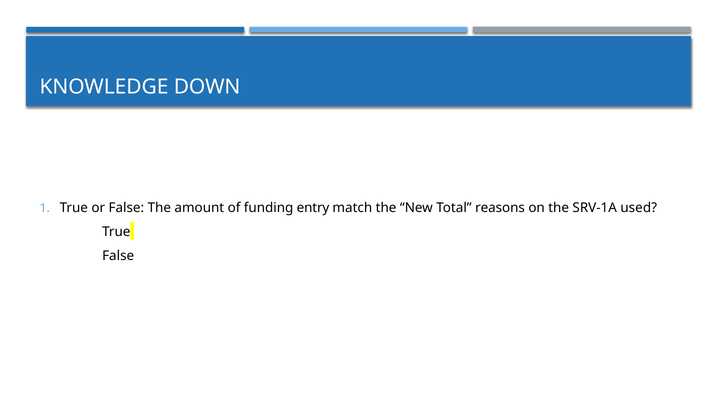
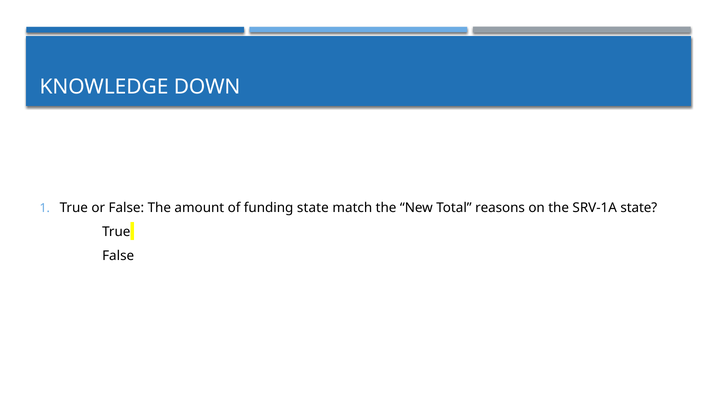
funding entry: entry -> state (313, 208)
SRV-1A used: used -> state (639, 208)
